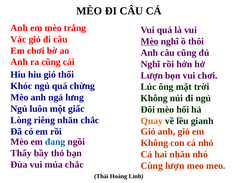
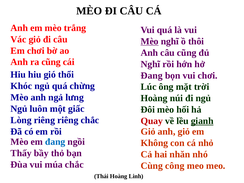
Lượn: Lượn -> Đang (152, 75)
Không: Không -> Hoàng (154, 98)
riêng nhăn: nhăn -> riêng (68, 120)
Quay colour: orange -> red (152, 121)
gianh underline: none -> present (202, 121)
Cùng lượn: lượn -> công (175, 166)
